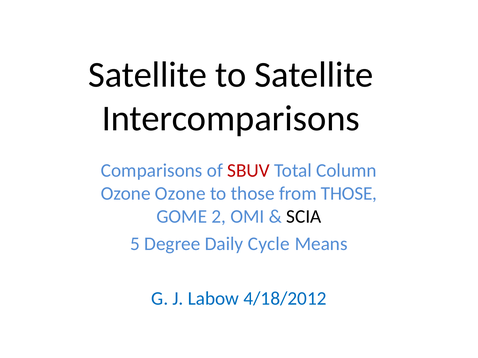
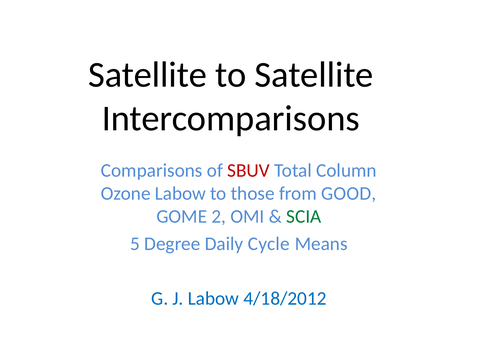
Ozone Ozone: Ozone -> Labow (180, 194)
from THOSE: THOSE -> GOOD (349, 194)
SCIA colour: black -> green (304, 217)
